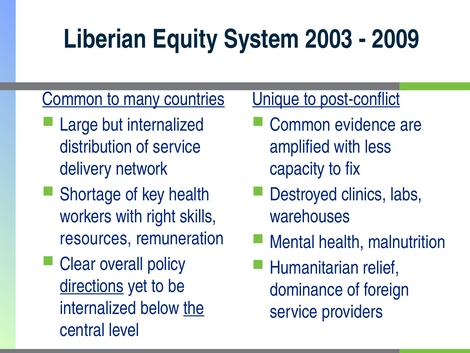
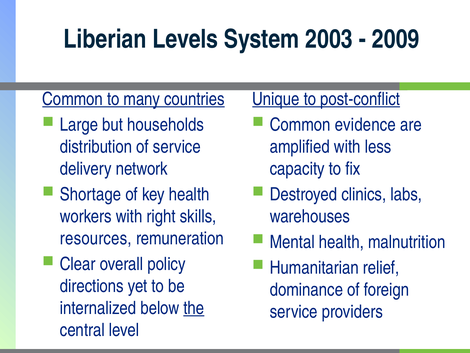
Equity: Equity -> Levels (185, 39)
but internalized: internalized -> households (166, 125)
directions underline: present -> none (92, 286)
